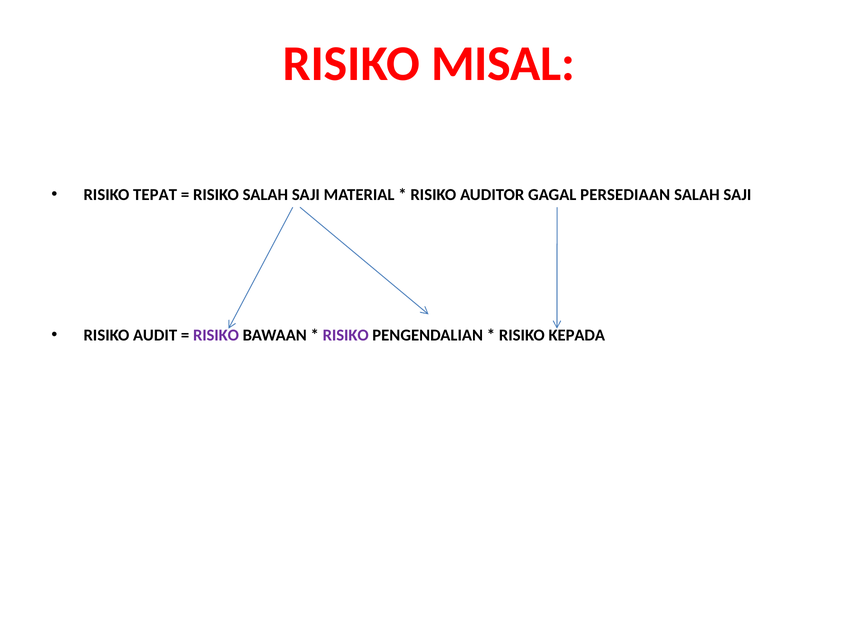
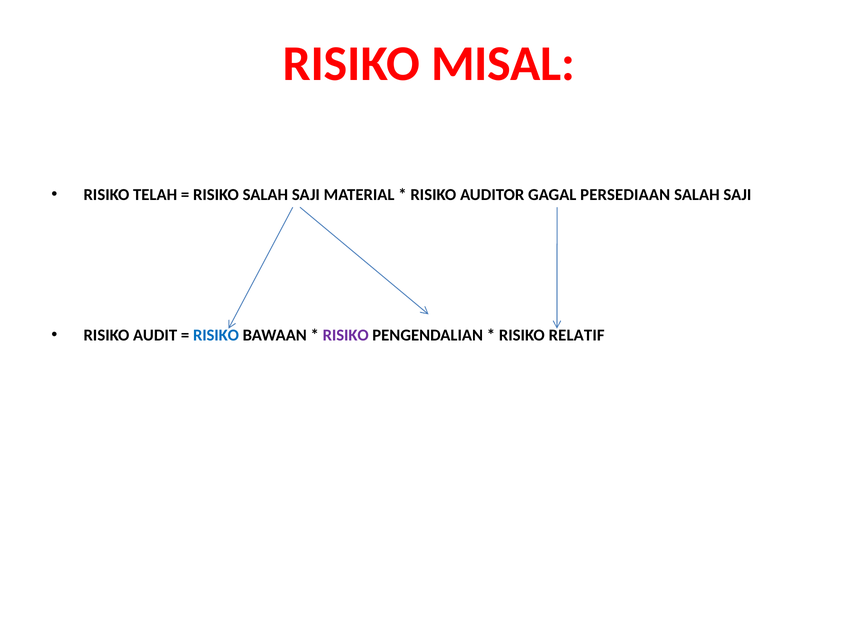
TEPAT: TEPAT -> TELAH (155, 195)
RISIKO colour: purple -> blue (216, 335)
KEPADA: KEPADA -> RELATIF (577, 335)
